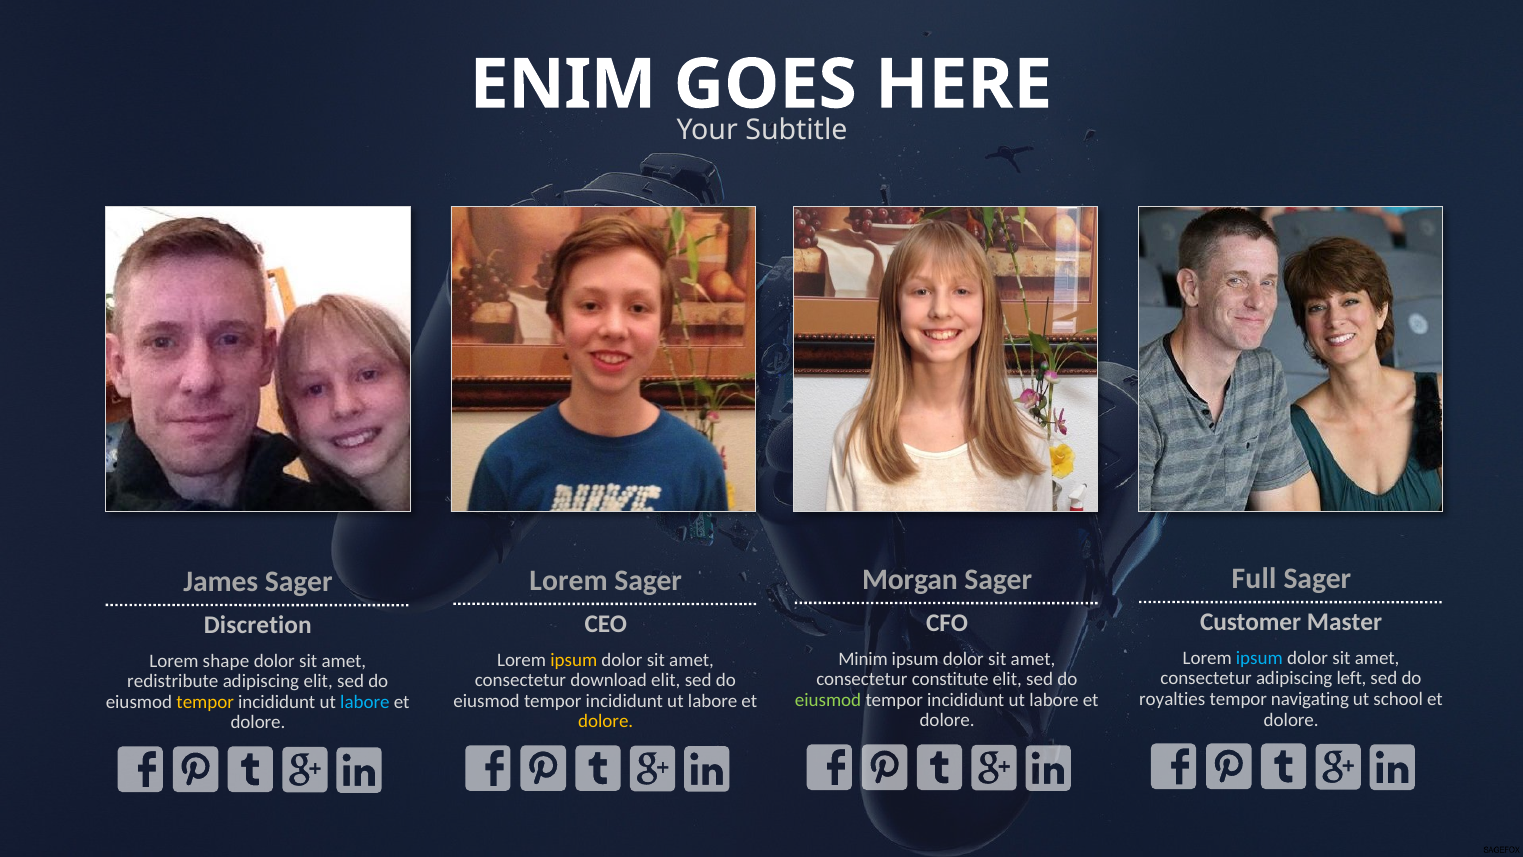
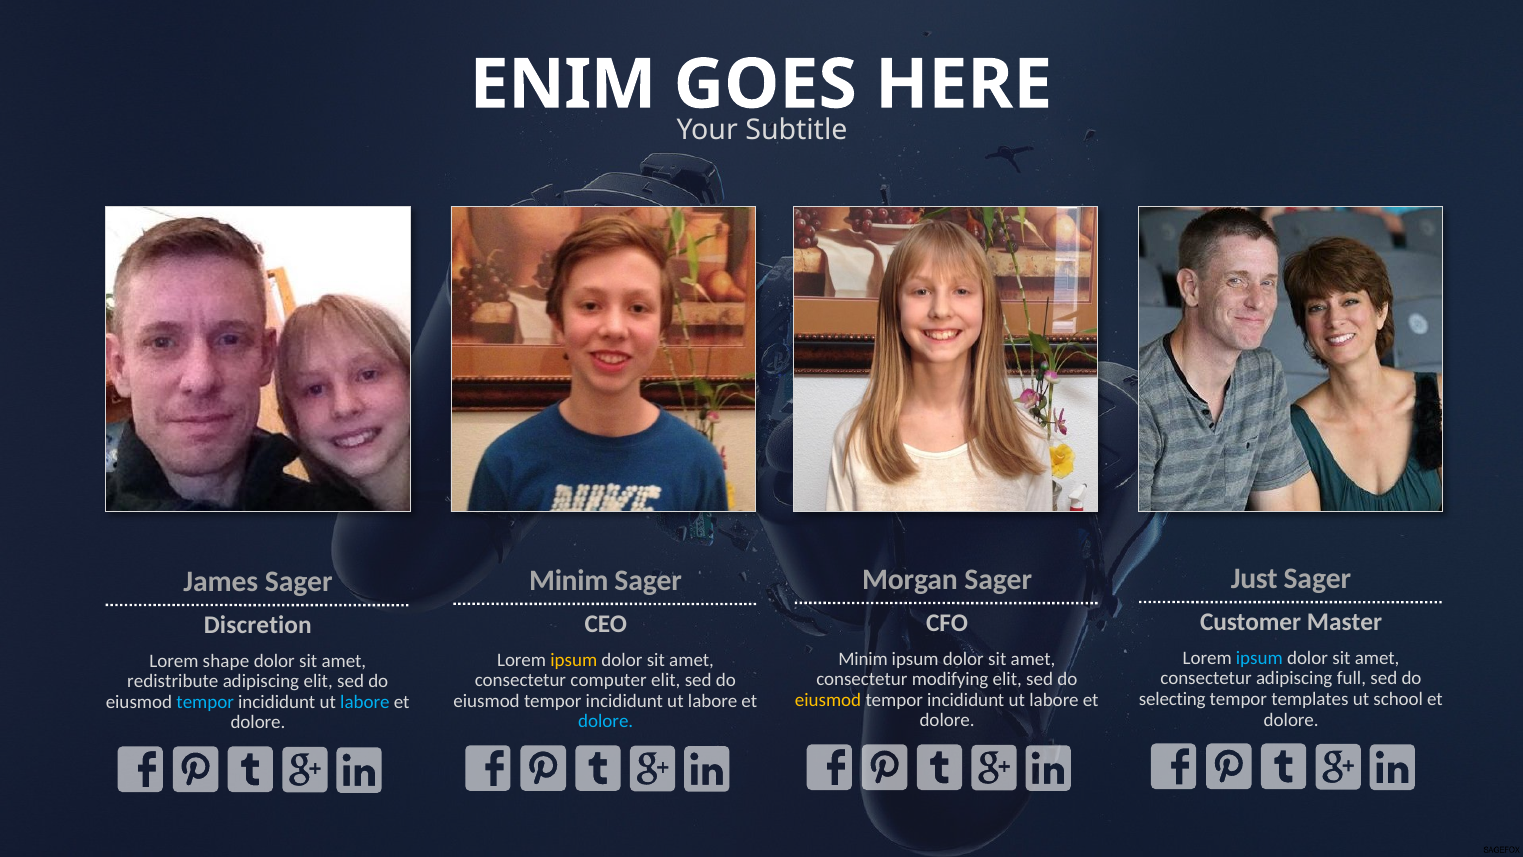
Full: Full -> Just (1254, 578)
Lorem: Lorem -> Minim (569, 580)
left: left -> full (1351, 678)
constitute: constitute -> modifying (950, 679)
download: download -> computer (609, 680)
royalties: royalties -> selecting (1172, 699)
navigating: navigating -> templates (1310, 699)
eiusmod colour: light green -> yellow (828, 700)
tempor colour: yellow -> light blue (205, 702)
dolore colour: yellow -> light blue (606, 721)
